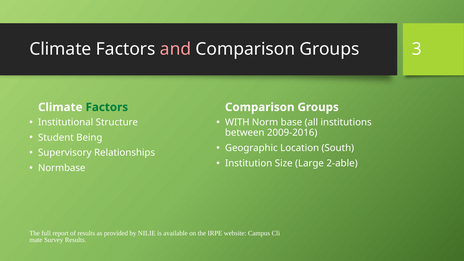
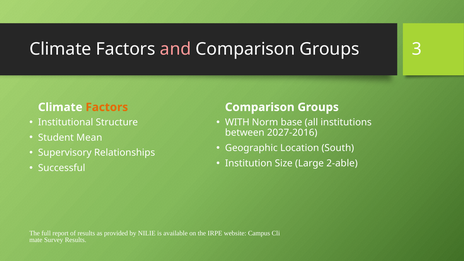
Factors colour: green -> orange (107, 107)
2009-2016: 2009-2016 -> 2027-2016 (292, 133)
Being: Being -> Mean (89, 138)
Normbase: Normbase -> Successful (62, 168)
